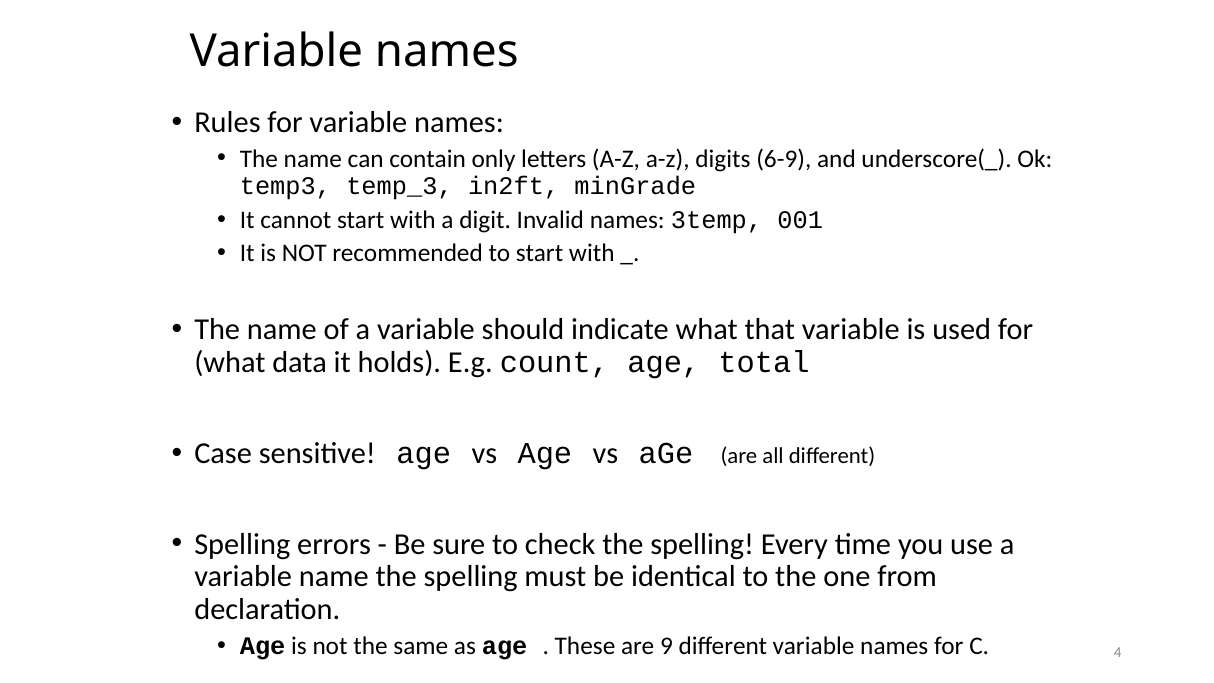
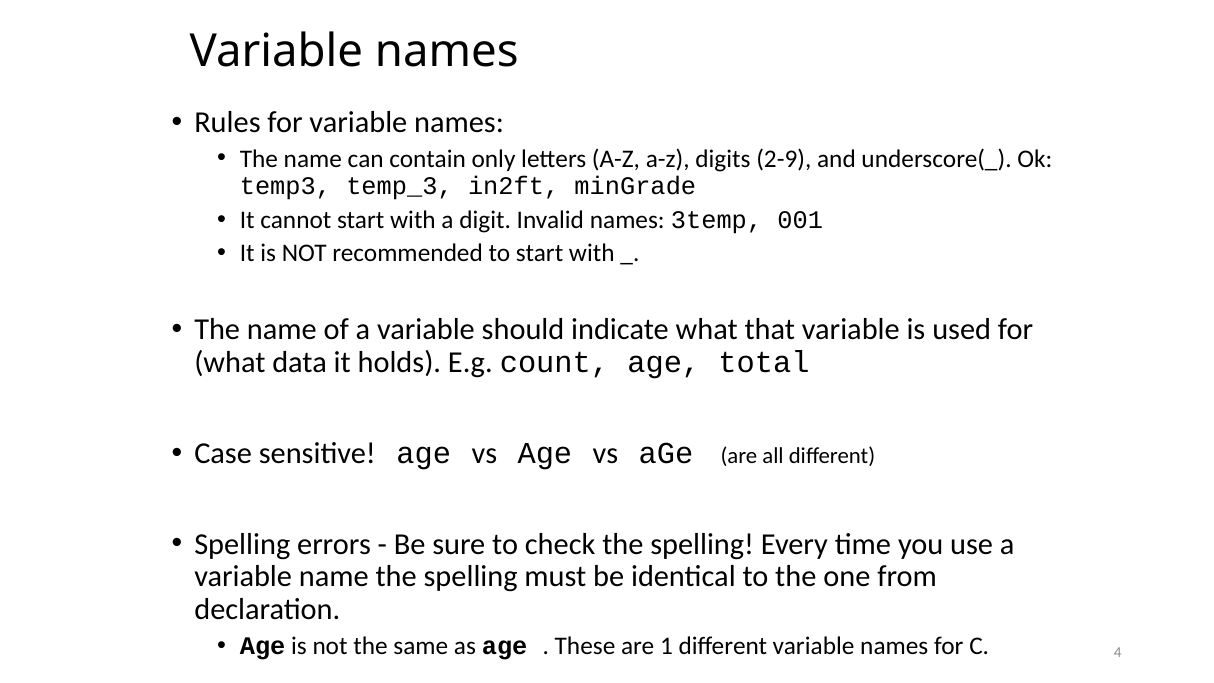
6-9: 6-9 -> 2-9 (784, 159)
9: 9 -> 1 (666, 646)
